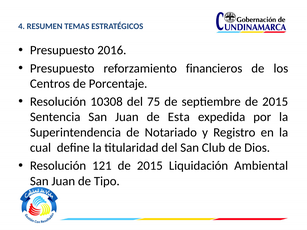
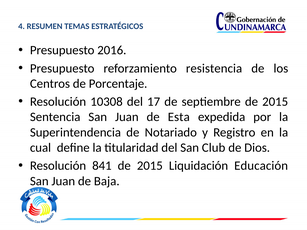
financieros: financieros -> resistencia (214, 68)
75: 75 -> 17 (154, 102)
121: 121 -> 841 (102, 166)
Ambiental: Ambiental -> Educación (261, 166)
Tipo: Tipo -> Baja (107, 181)
